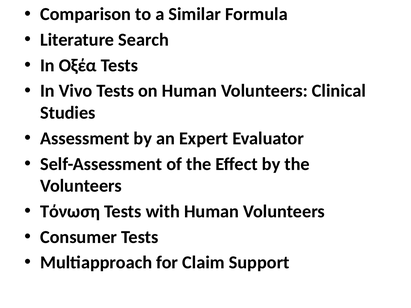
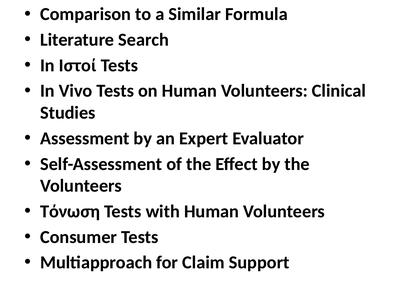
Οξέα: Οξέα -> Ιστοί (78, 65)
